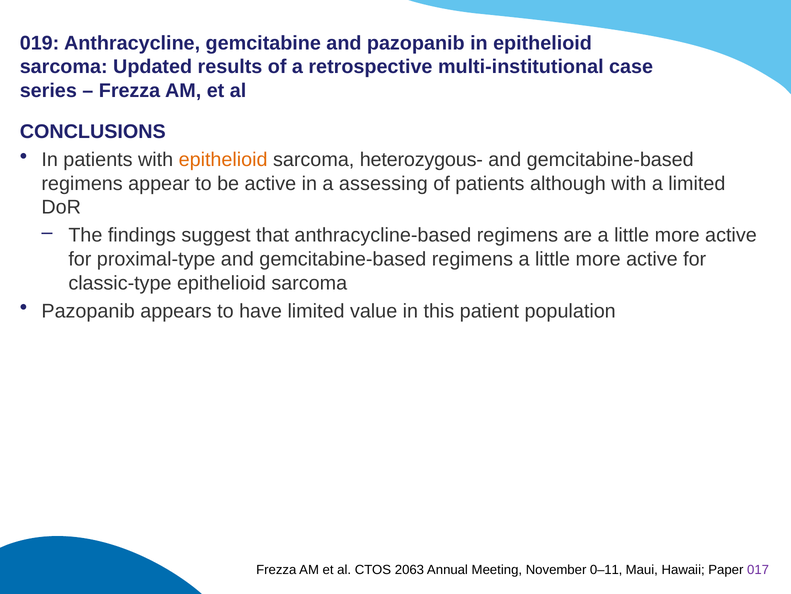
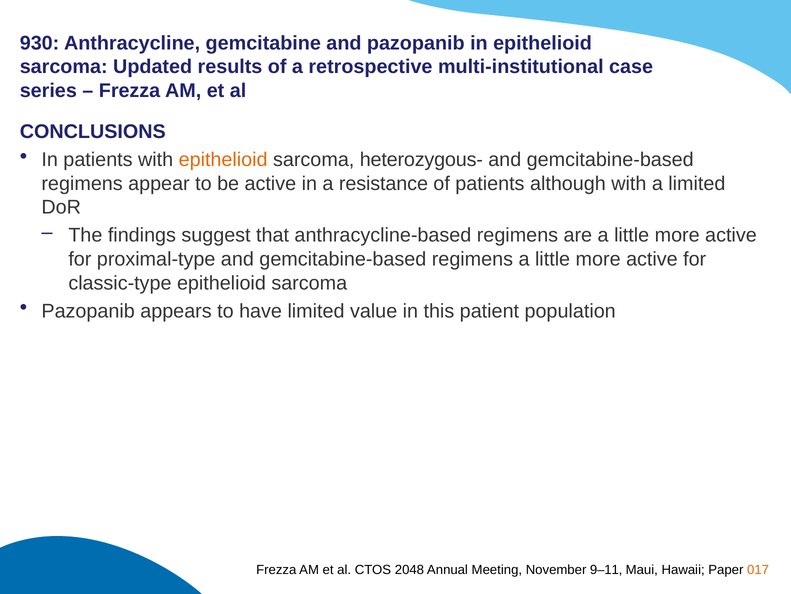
019: 019 -> 930 (40, 43)
assessing: assessing -> resistance (383, 183)
2063: 2063 -> 2048 (409, 569)
0–11: 0–11 -> 9–11 (606, 569)
017 colour: purple -> orange (758, 569)
